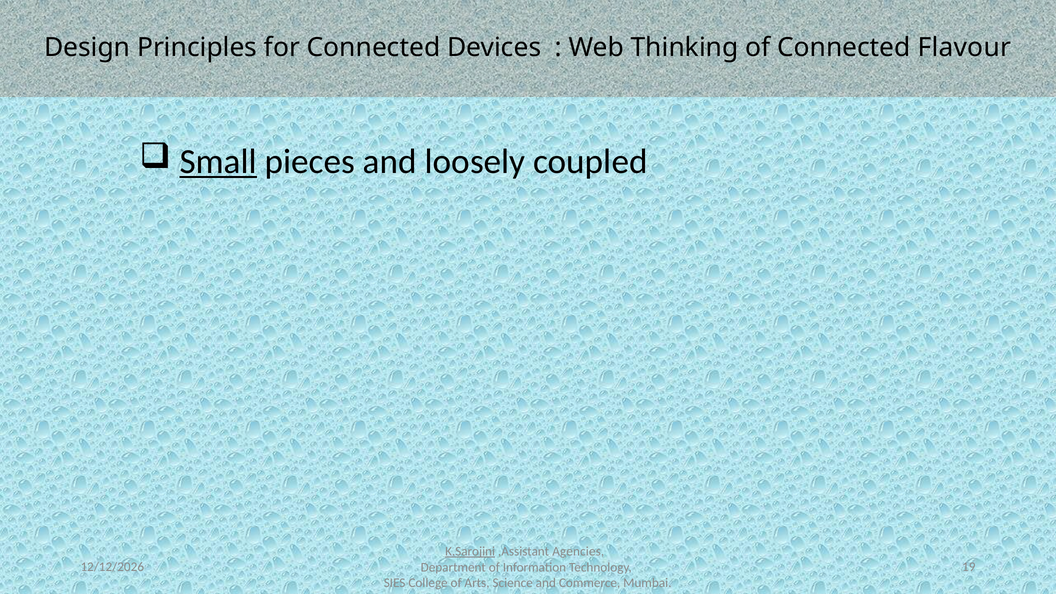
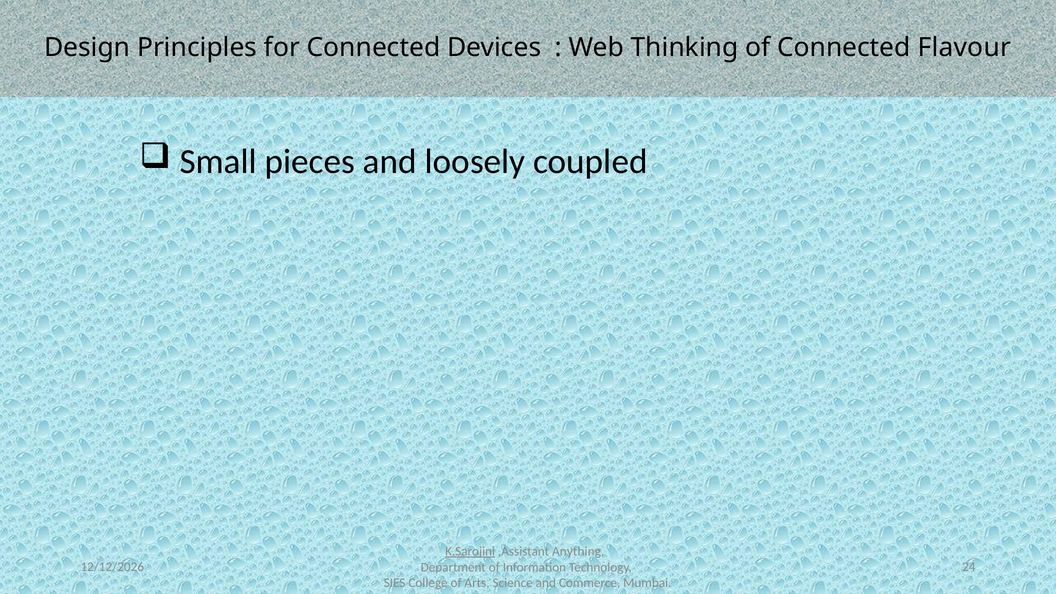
Small underline: present -> none (218, 162)
Agencies: Agencies -> Anything (578, 551)
19: 19 -> 24 (969, 567)
